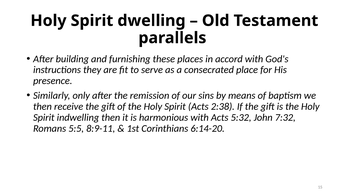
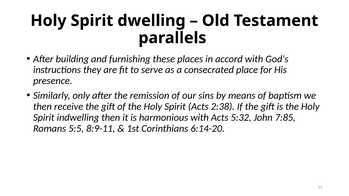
7:32: 7:32 -> 7:85 (285, 118)
